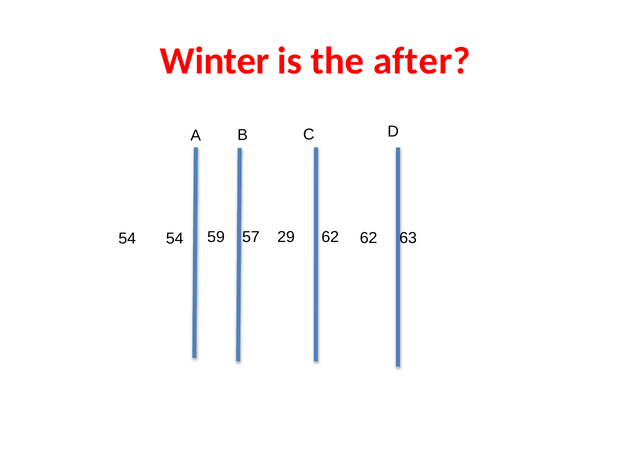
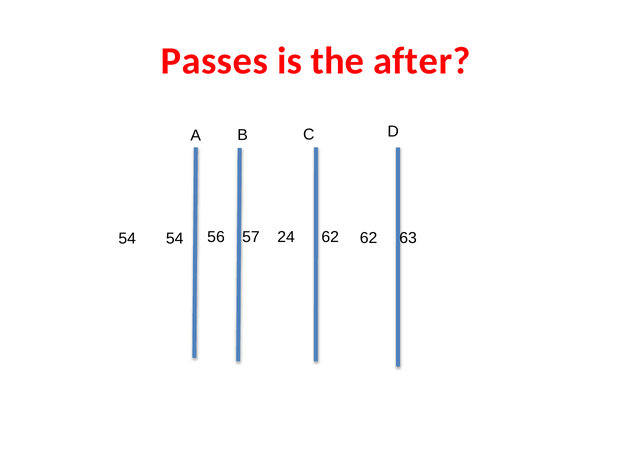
Winter: Winter -> Passes (214, 61)
59: 59 -> 56 (216, 237)
29: 29 -> 24 (286, 237)
